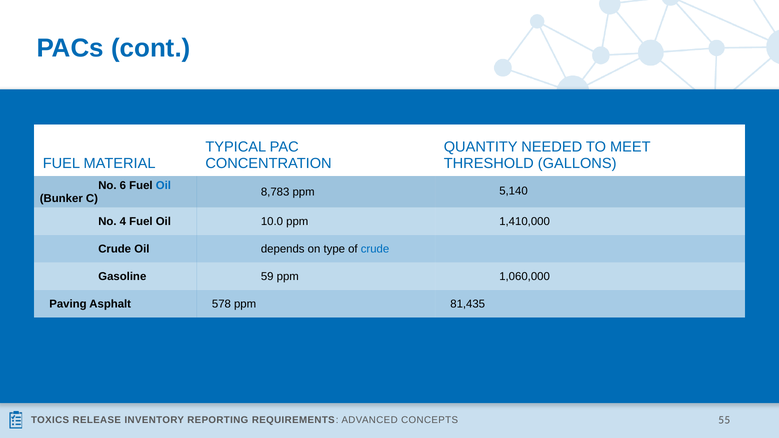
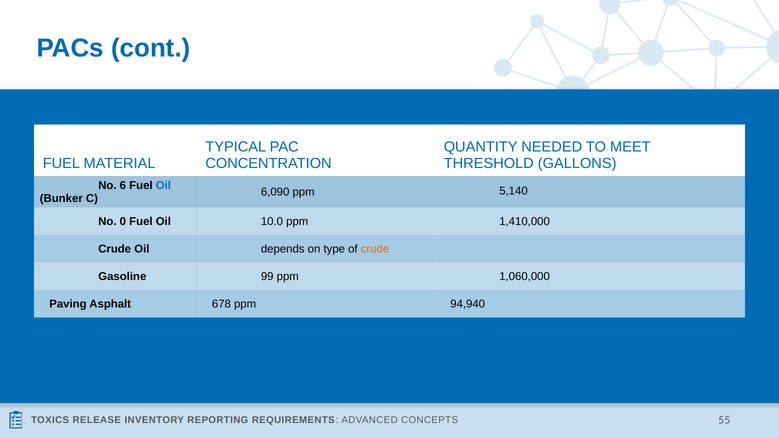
8,783: 8,783 -> 6,090 (275, 192)
4: 4 -> 0 (123, 221)
crude colour: blue -> orange (375, 249)
59: 59 -> 99 (267, 277)
578: 578 -> 678 (221, 304)
81,435: 81,435 -> 94,940 (468, 304)
